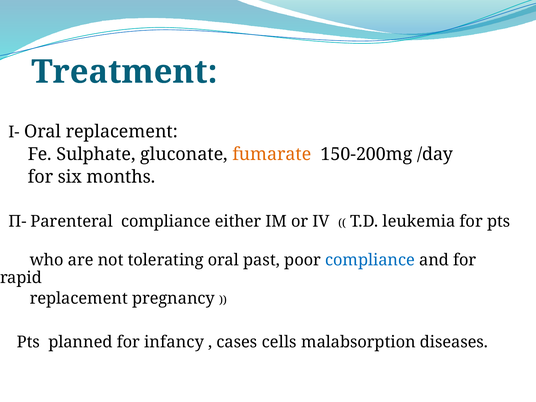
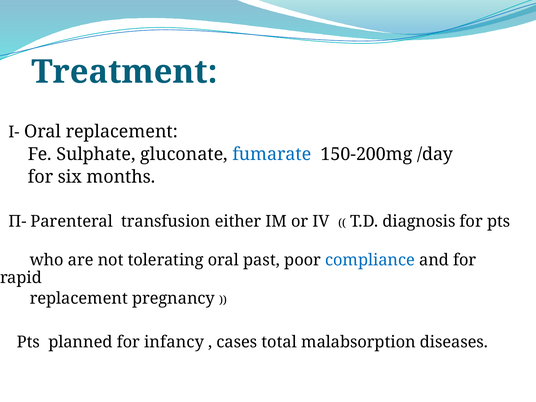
fumarate colour: orange -> blue (272, 154)
Parenteral compliance: compliance -> transfusion (166, 221)
leukemia: leukemia -> diagnosis (419, 221)
cells: cells -> total (279, 342)
